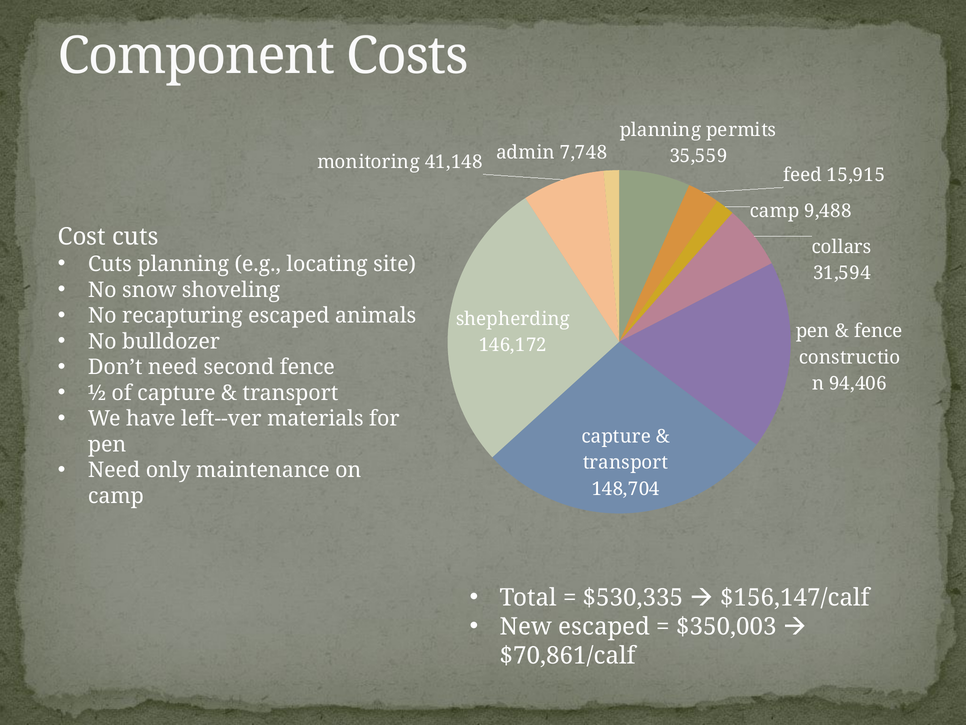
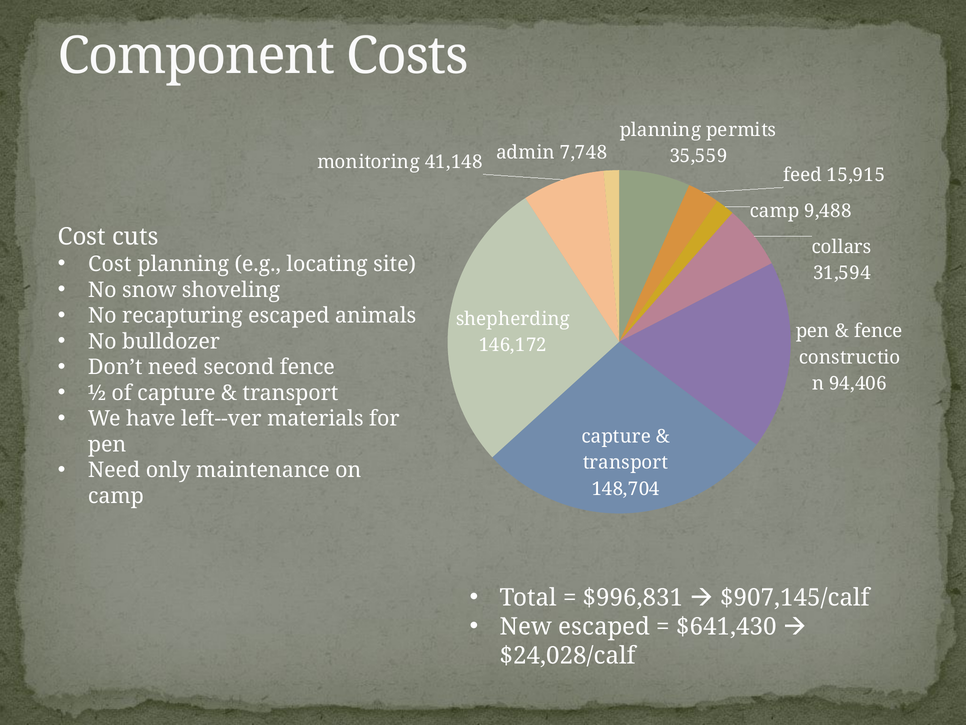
Cuts: Cuts -> Cost (110, 264)
$530,335: $530,335 -> $996,831 (633, 597)
$156,147/calf: $156,147/calf -> $907,145/calf (795, 597)
$350,003: $350,003 -> $641,430 (726, 626)
$70,861/calf: $70,861/calf -> $24,028/calf (568, 655)
